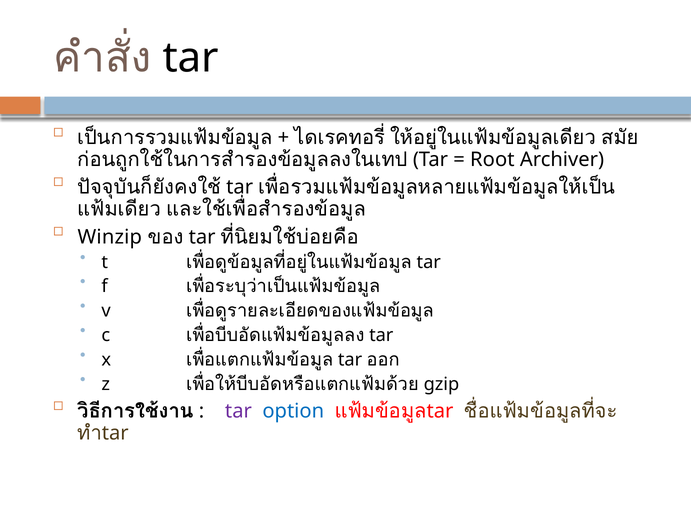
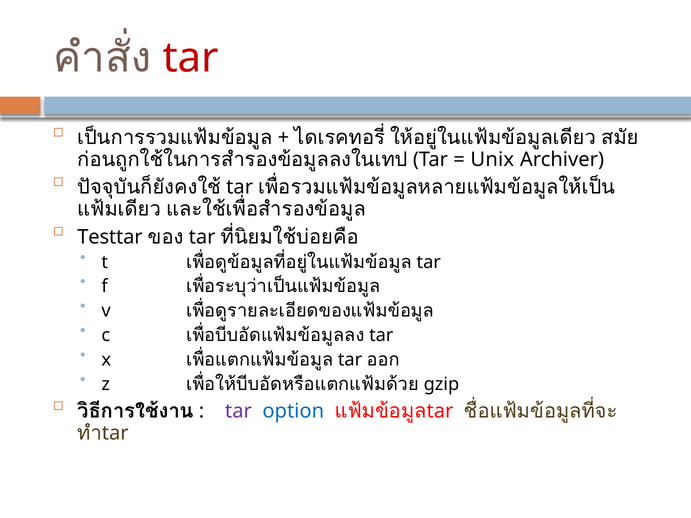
tar colour: black -> red (191, 58)
Root: Root -> Unix (492, 160)
Winzip: Winzip -> Testtar (110, 237)
